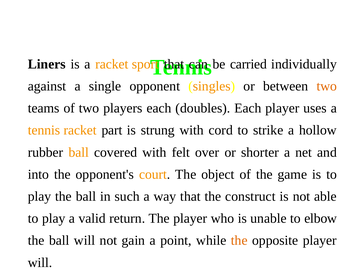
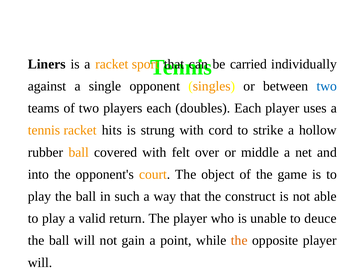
two colour: orange -> blue (327, 86)
part: part -> hits (112, 130)
shorter: shorter -> middle (260, 152)
elbow: elbow -> deuce (321, 218)
